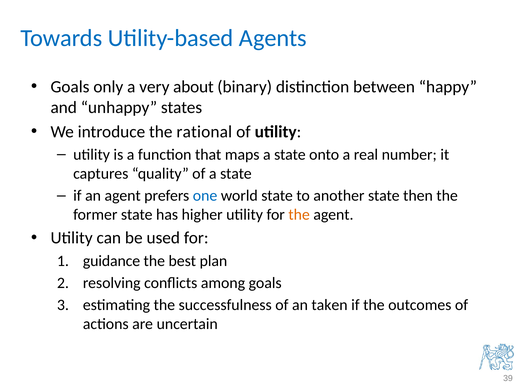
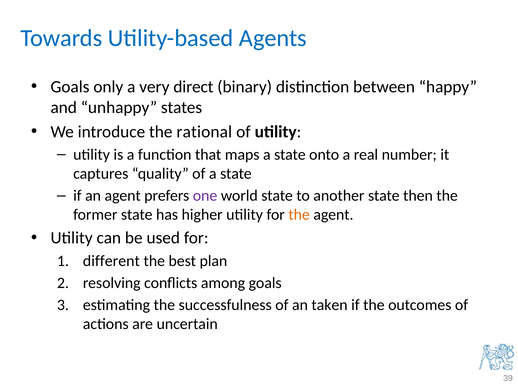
about: about -> direct (193, 87)
one colour: blue -> purple (205, 196)
guidance: guidance -> different (111, 261)
